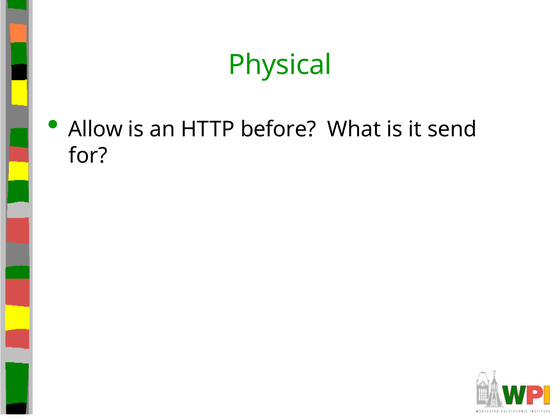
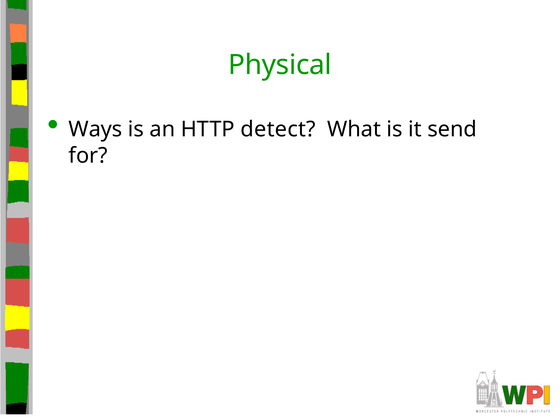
Allow: Allow -> Ways (95, 129)
before: before -> detect (278, 129)
